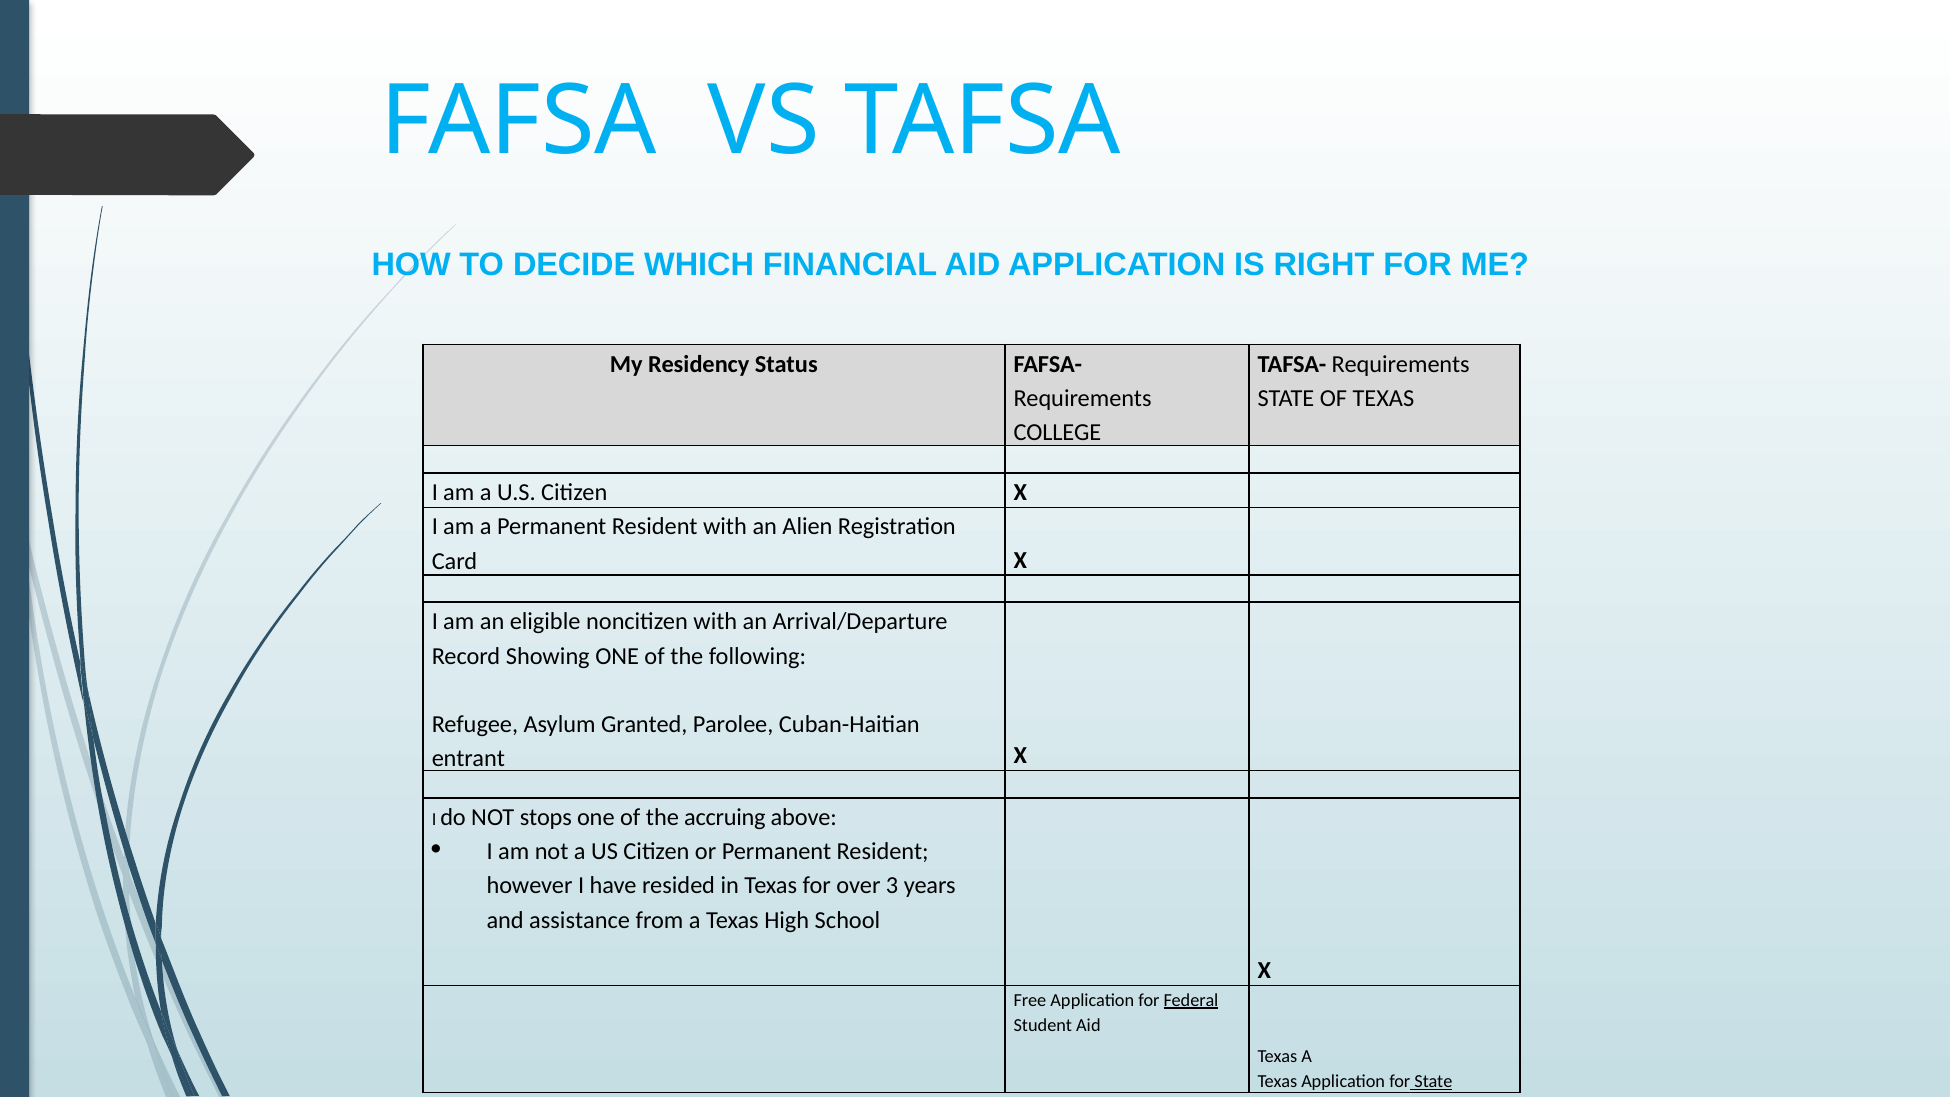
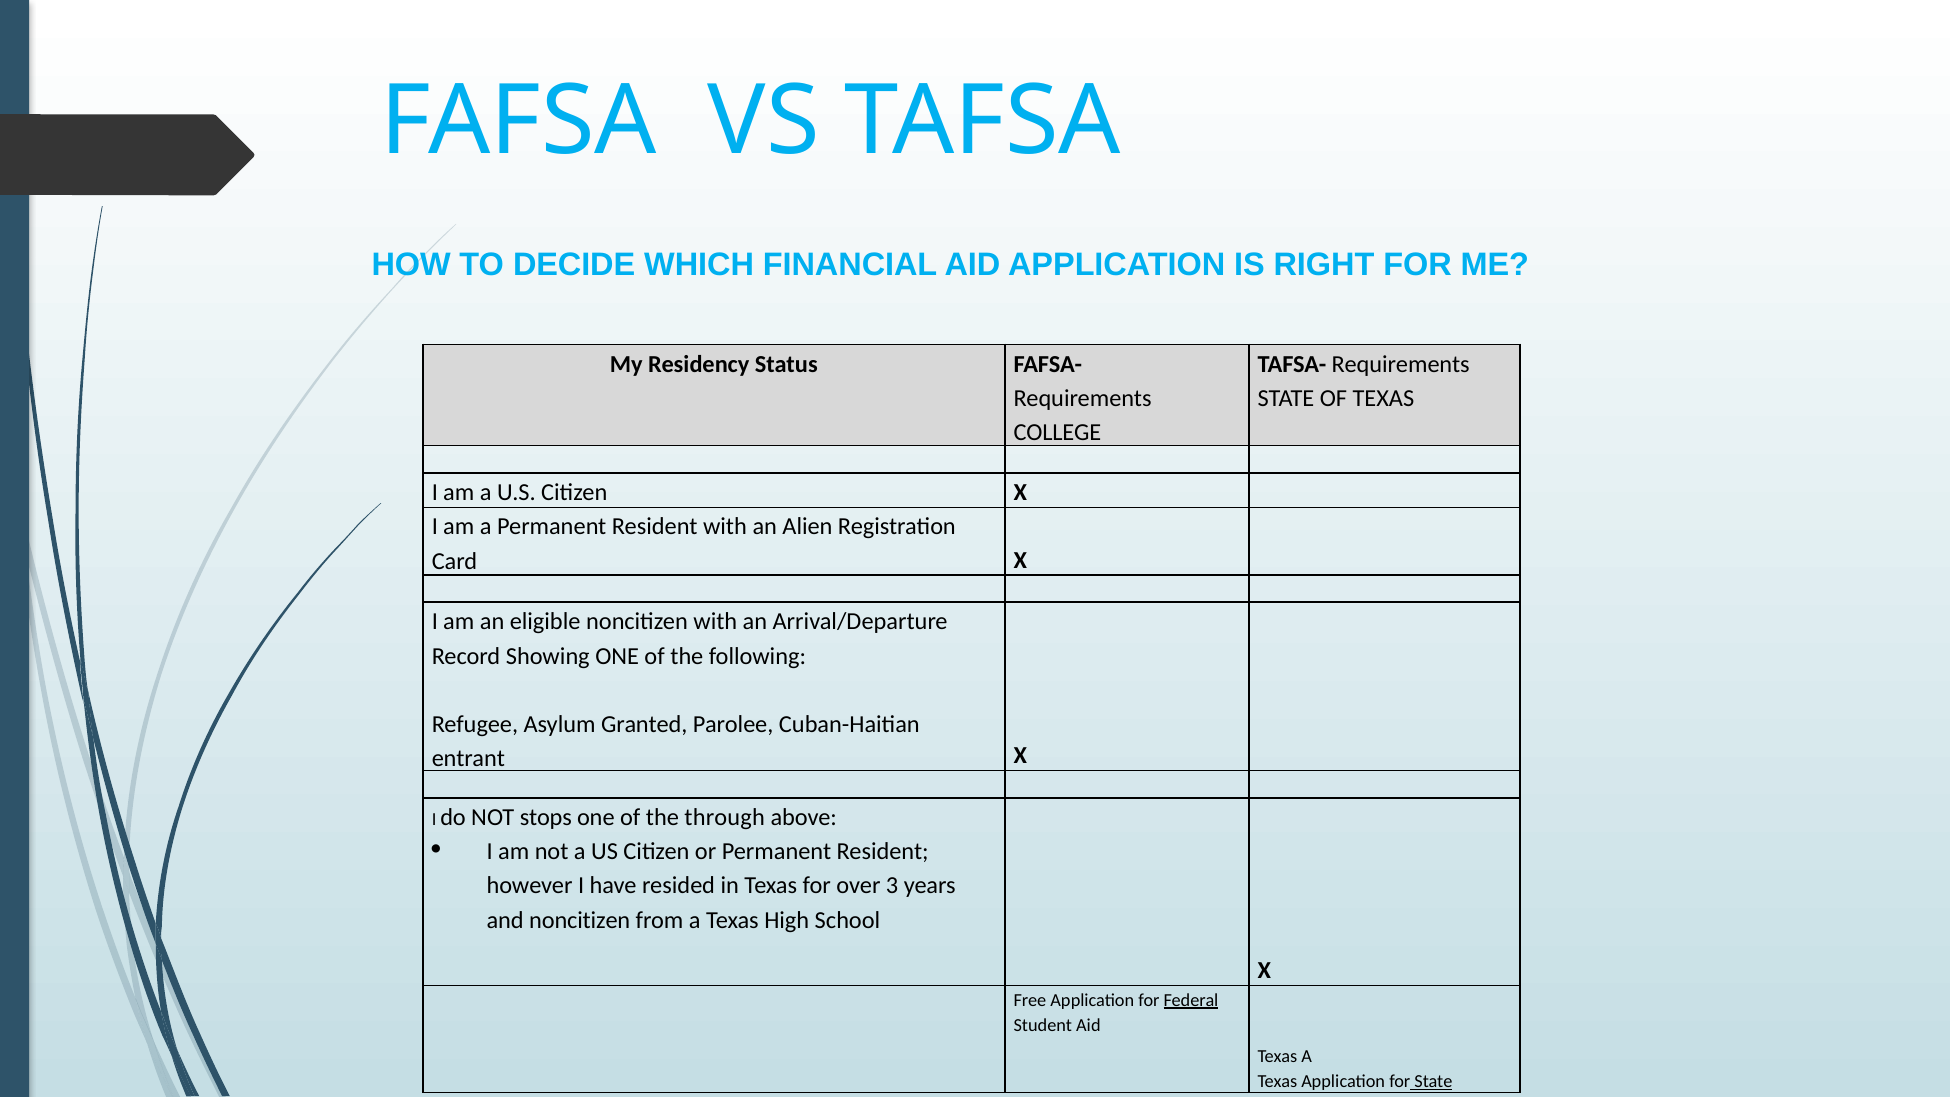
accruing: accruing -> through (725, 818)
and assistance: assistance -> noncitizen (580, 920)
